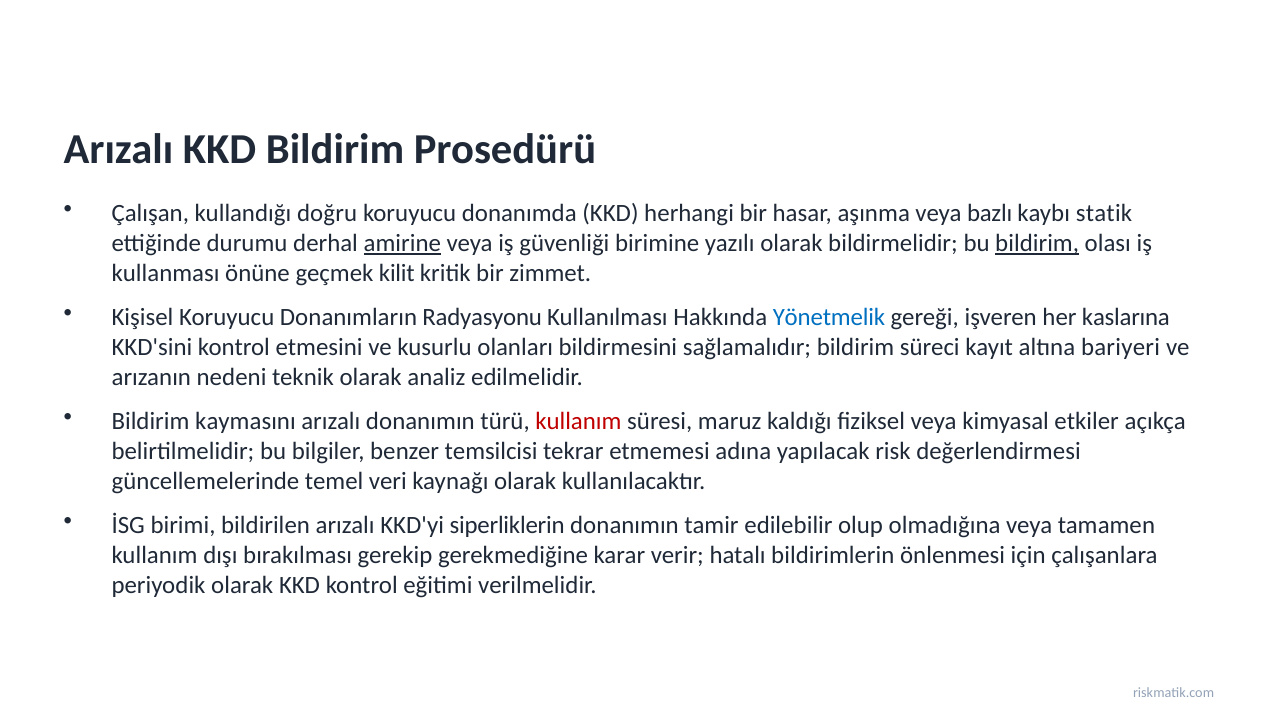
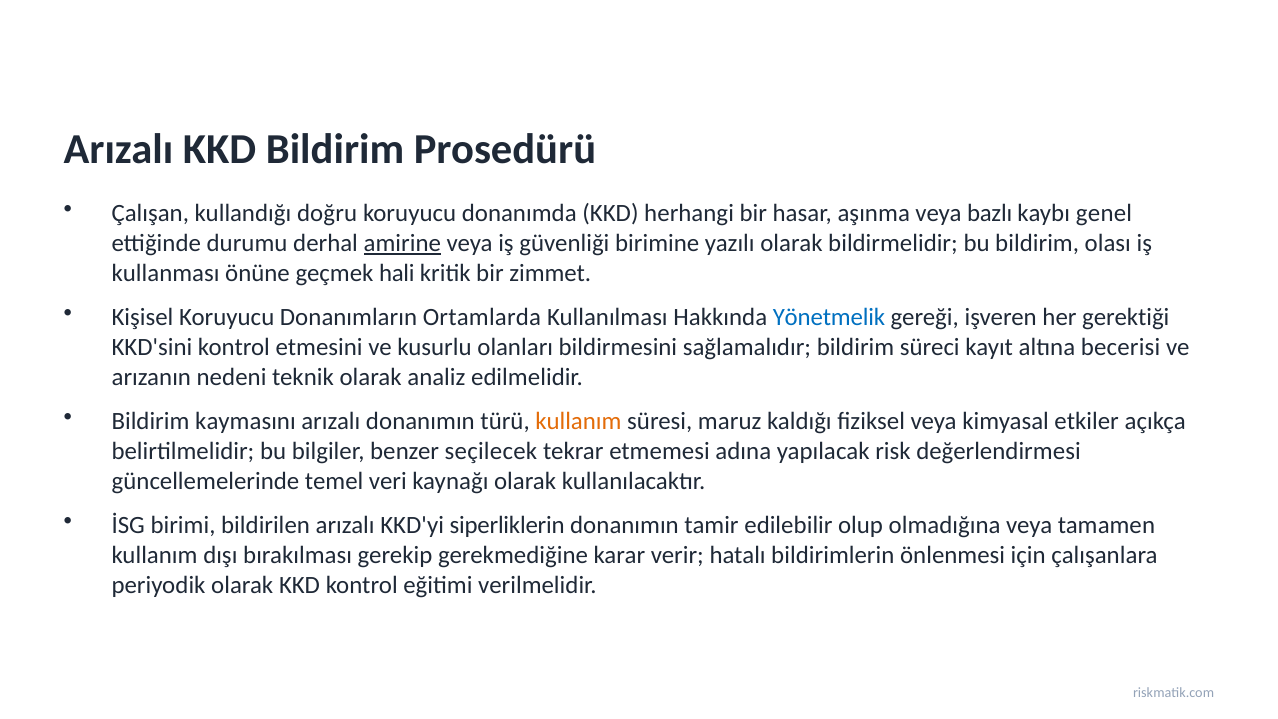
statik: statik -> genel (1104, 213)
bildirim underline: present -> none (1037, 243)
kilit: kilit -> hali (397, 273)
Radyasyonu: Radyasyonu -> Ortamlarda (482, 317)
kaslarına: kaslarına -> gerektiği (1126, 317)
bariyeri: bariyeri -> becerisi (1121, 347)
kullanım colour: red -> orange (578, 421)
temsilcisi: temsilcisi -> seçilecek (491, 451)
